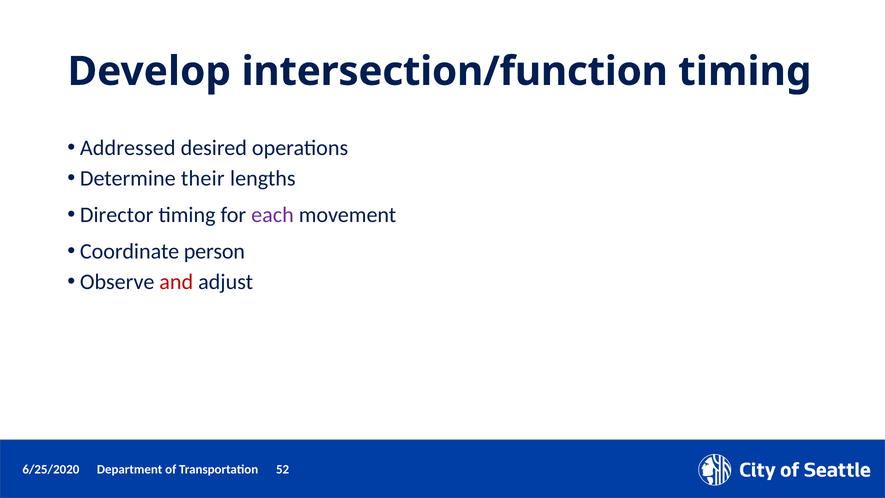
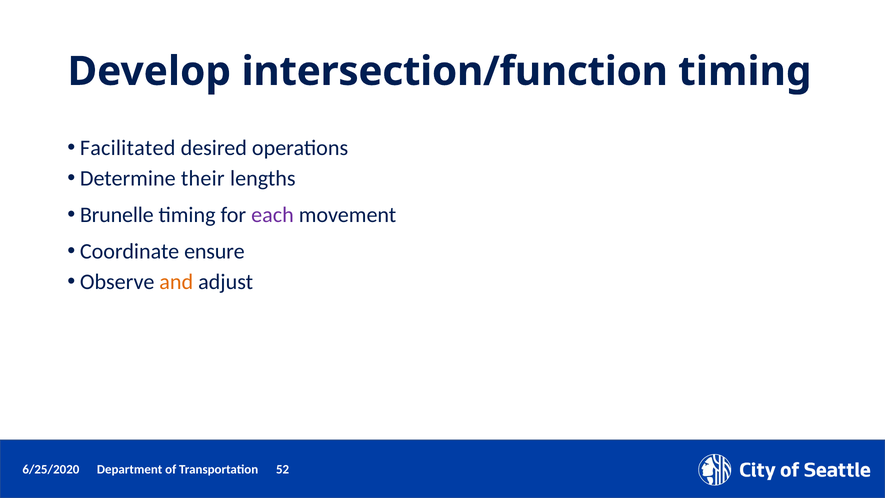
Addressed: Addressed -> Facilitated (128, 148)
Director: Director -> Brunelle (117, 215)
person: person -> ensure (214, 251)
and colour: red -> orange (176, 282)
